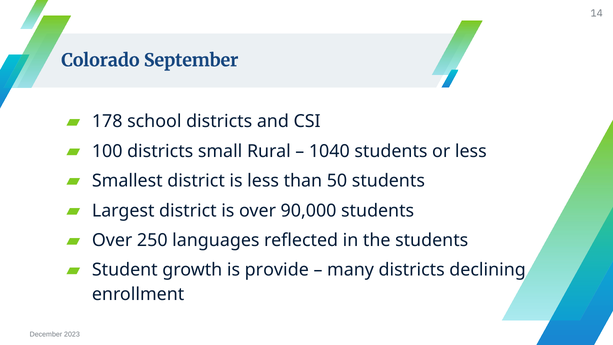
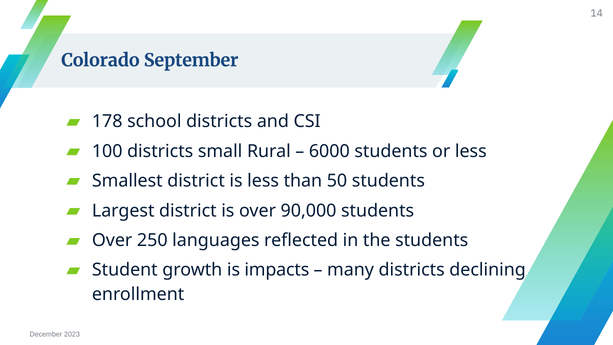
1040: 1040 -> 6000 (329, 151)
provide: provide -> impacts (277, 270)
